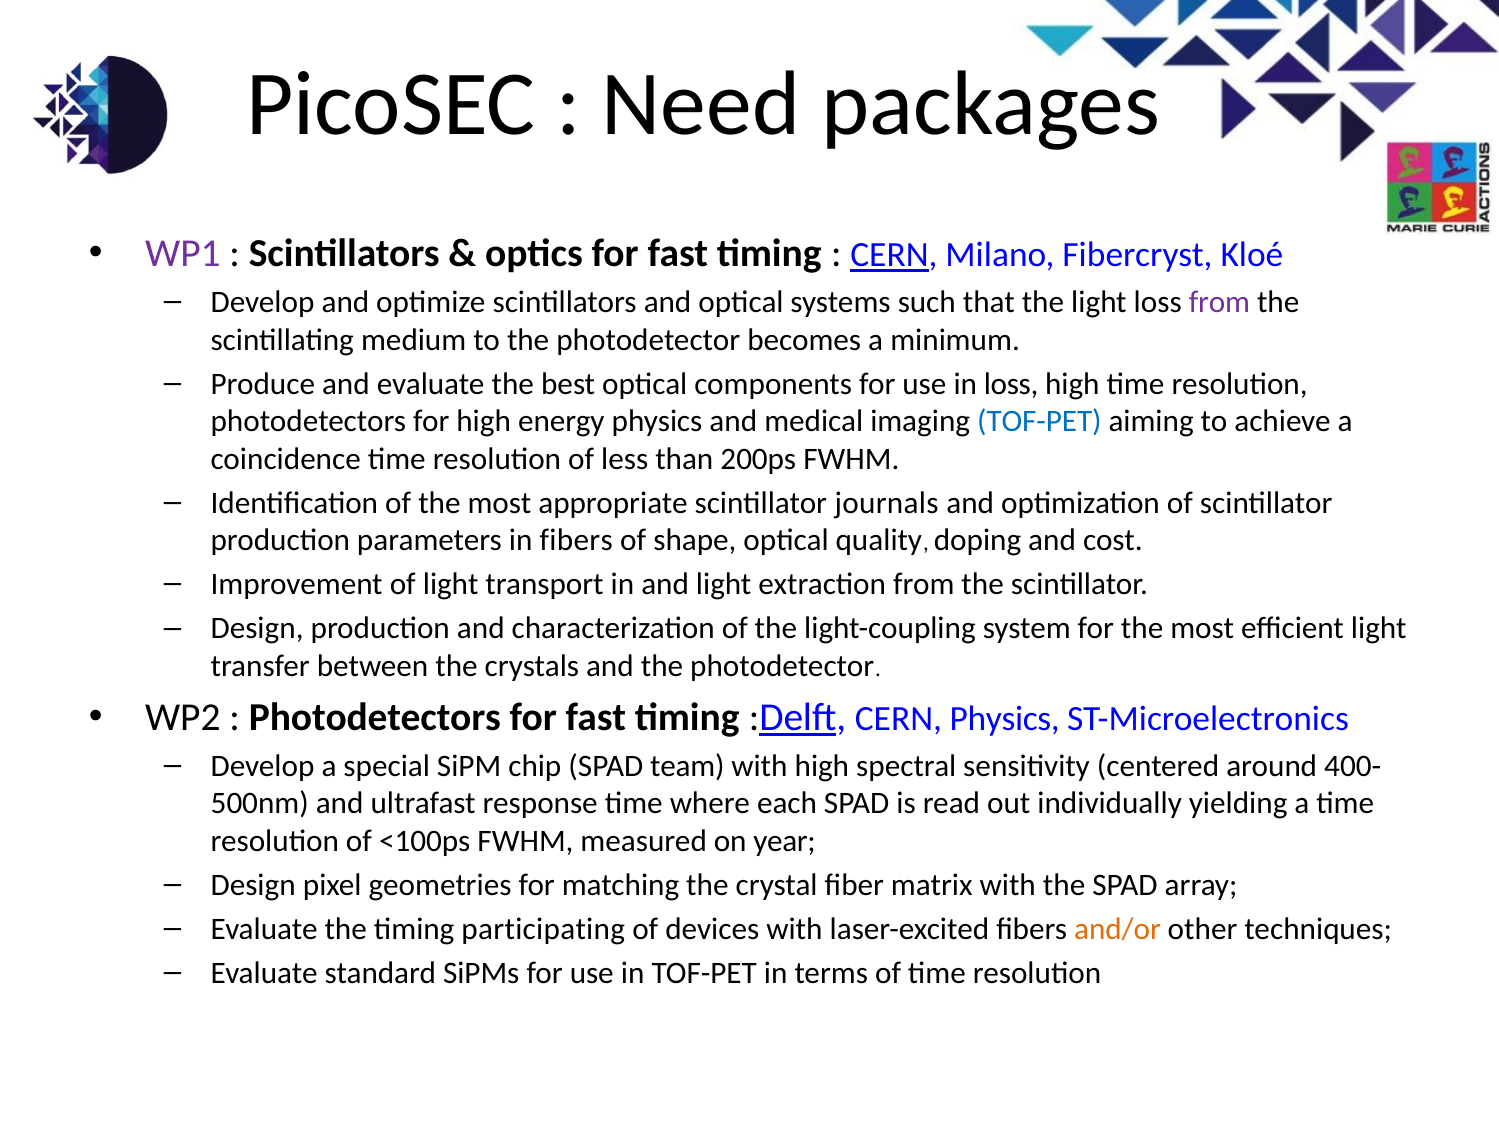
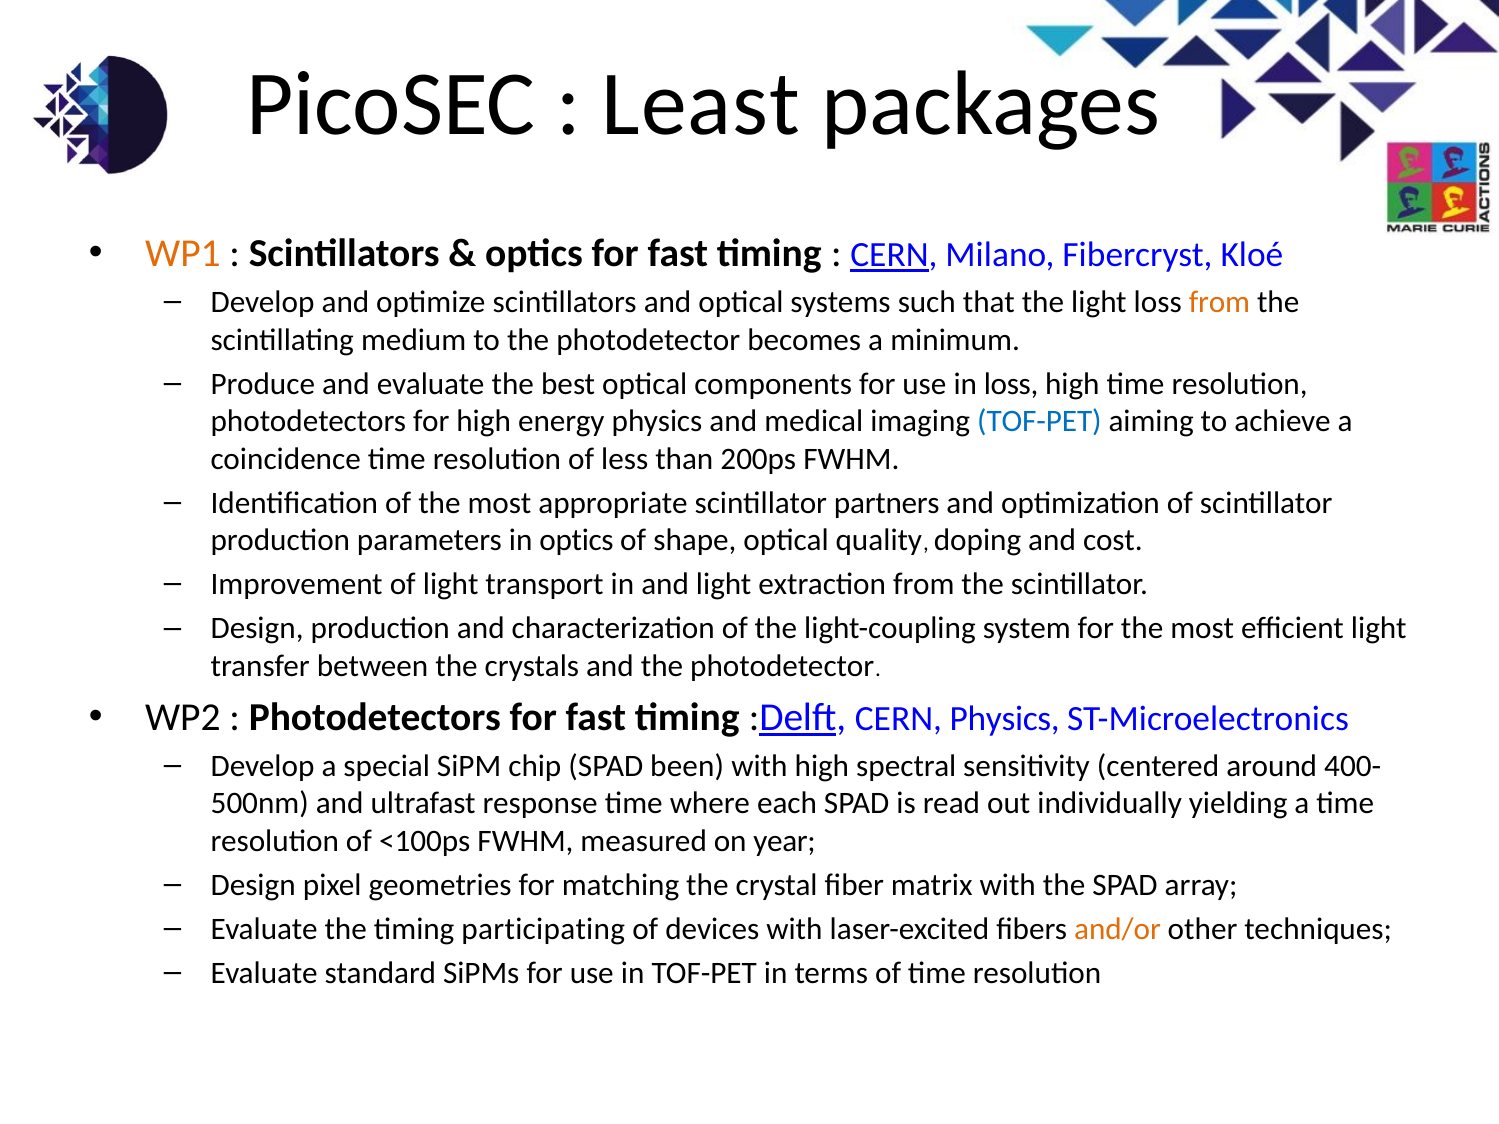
Need: Need -> Least (701, 104)
WP1 colour: purple -> orange (183, 254)
from colour: purple -> orange (1219, 302)
journals: journals -> partners (887, 503)
in fibers: fibers -> optics (577, 540)
team: team -> been (687, 766)
